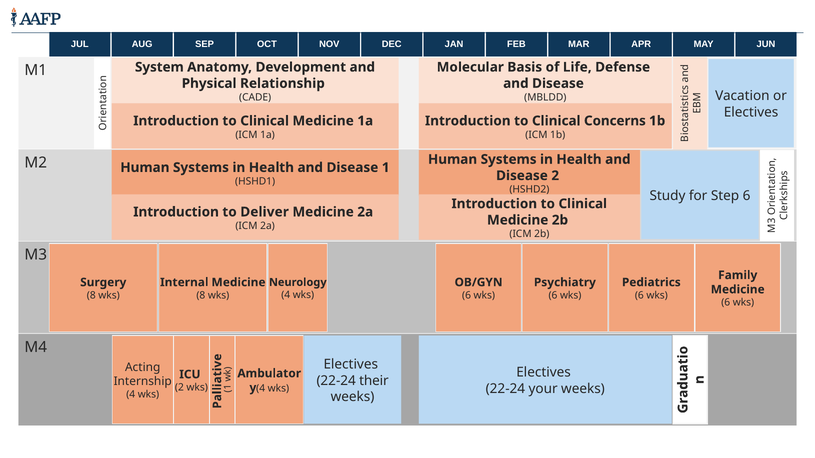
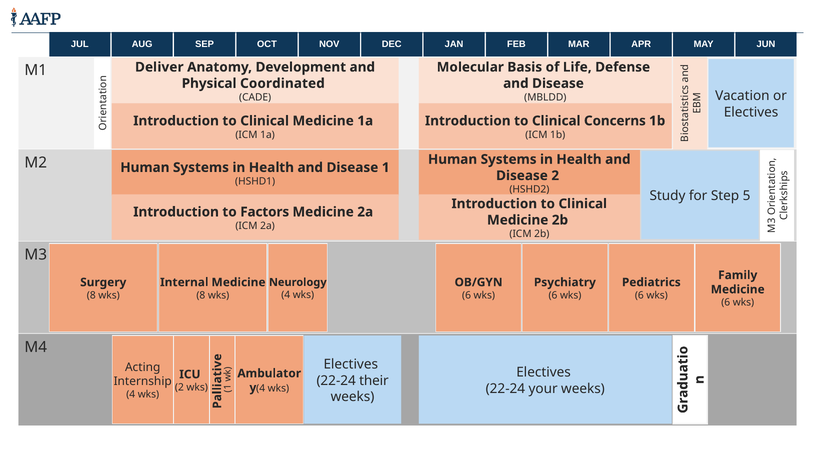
System: System -> Deliver (159, 67)
Relationship: Relationship -> Coordinated (282, 83)
Step 6: 6 -> 5 (747, 196)
Deliver: Deliver -> Factors (265, 212)
